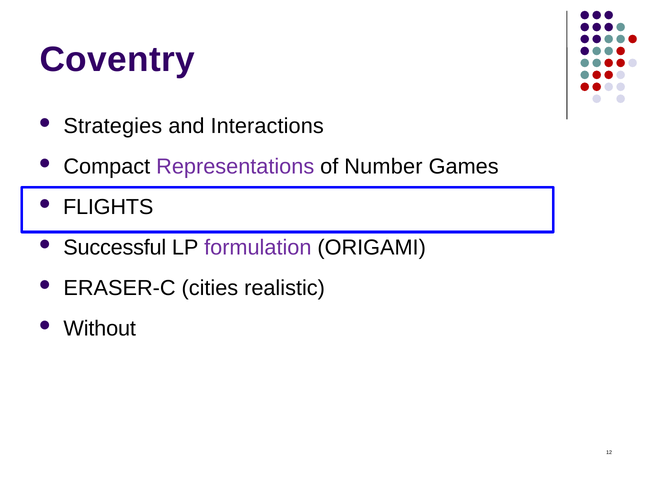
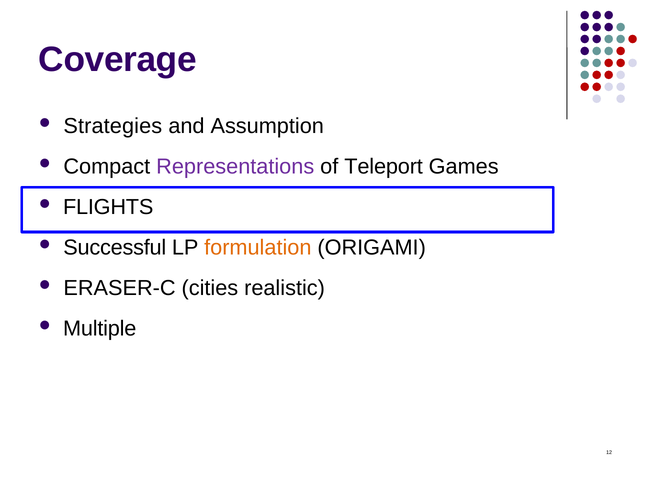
Coventry: Coventry -> Coverage (118, 59)
Interactions: Interactions -> Assumption (267, 126)
Number: Number -> Teleport (384, 167)
formulation colour: purple -> orange (258, 248)
Without: Without -> Multiple (100, 329)
